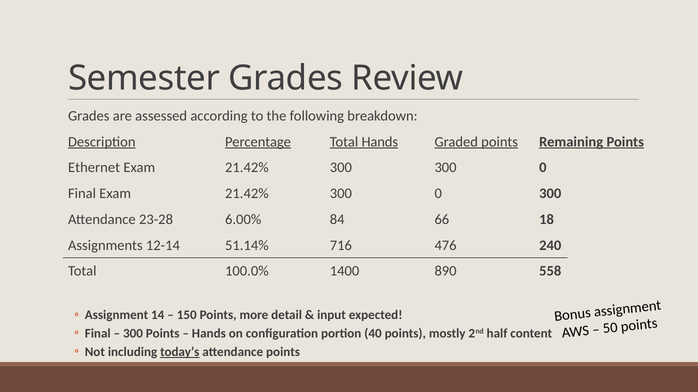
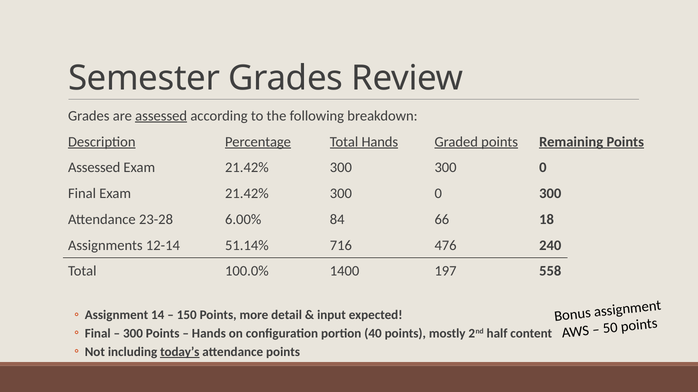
assessed underline: none -> present (161, 116)
Ethernet: Ethernet -> Assessed (94, 168)
890: 890 -> 197 (446, 272)
